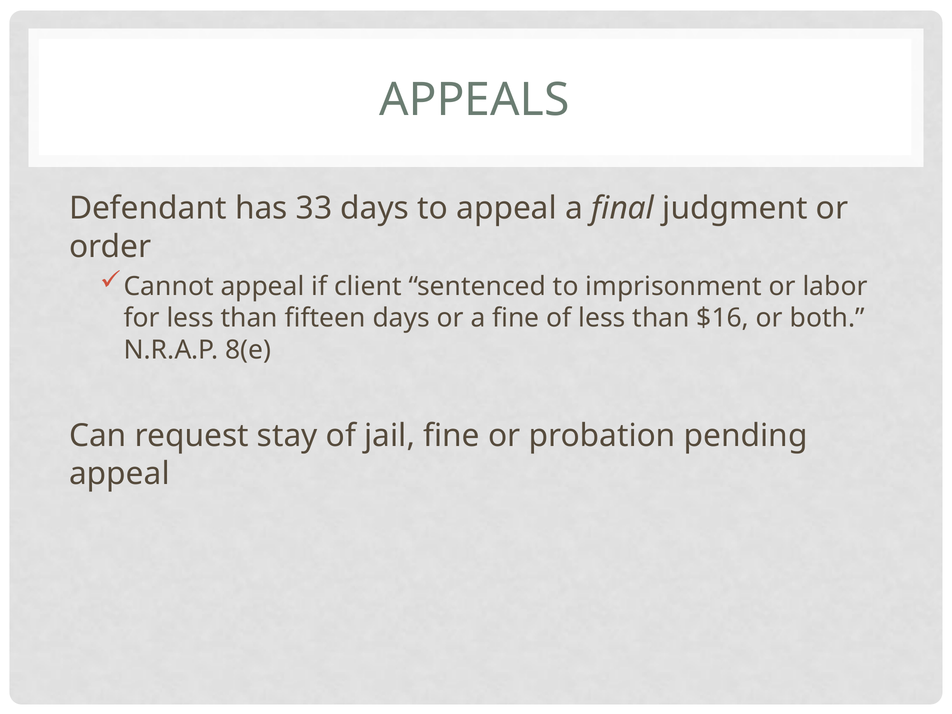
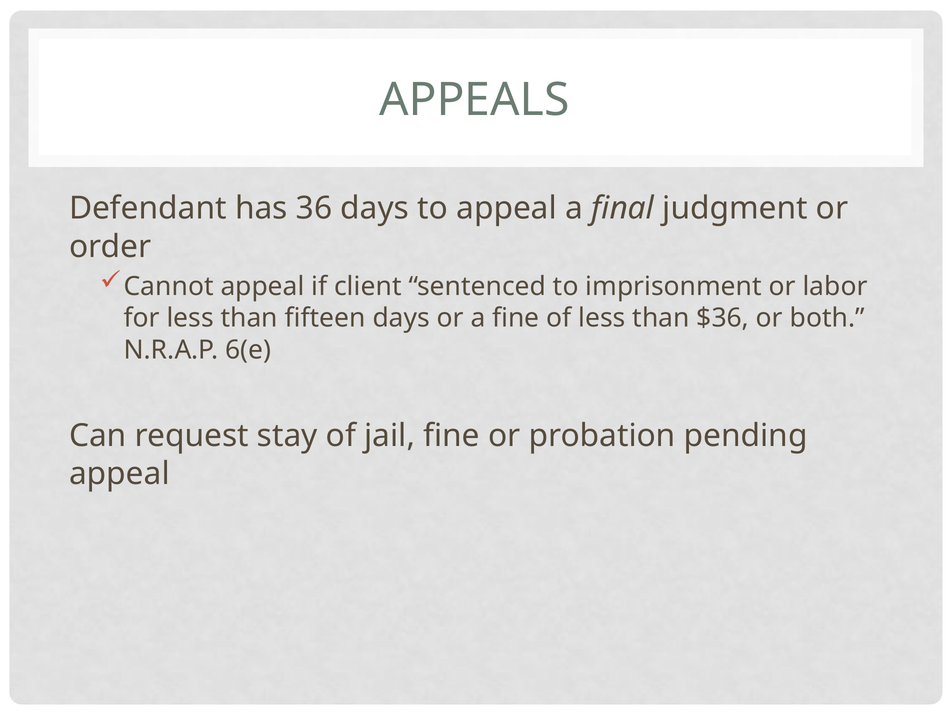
33: 33 -> 36 (314, 208)
$16: $16 -> $36 (723, 318)
8(e: 8(e -> 6(e (248, 350)
